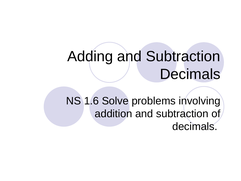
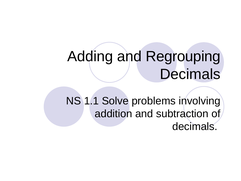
Adding and Subtraction: Subtraction -> Regrouping (183, 56)
1.6: 1.6 -> 1.1 (91, 101)
